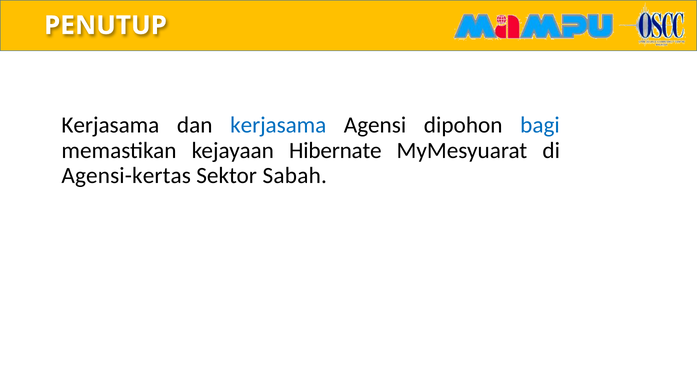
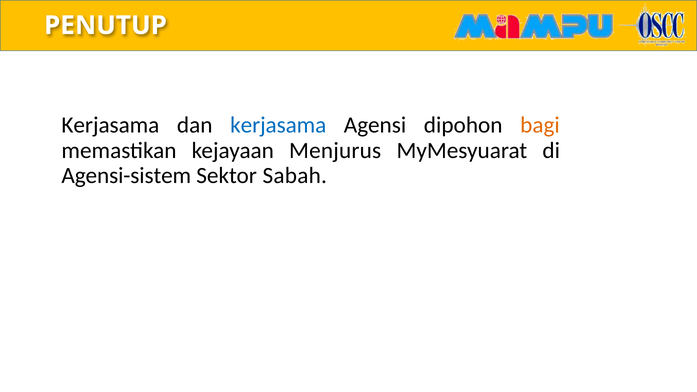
bagi colour: blue -> orange (540, 125)
Hibernate: Hibernate -> Menjurus (335, 150)
Agensi-kertas: Agensi-kertas -> Agensi-sistem (126, 175)
